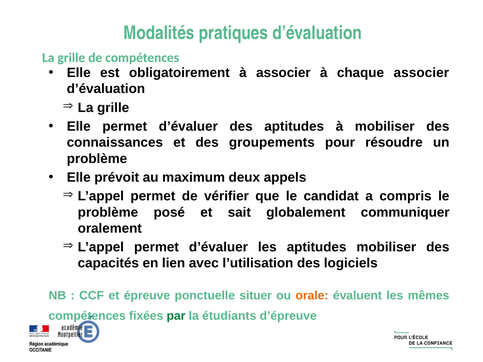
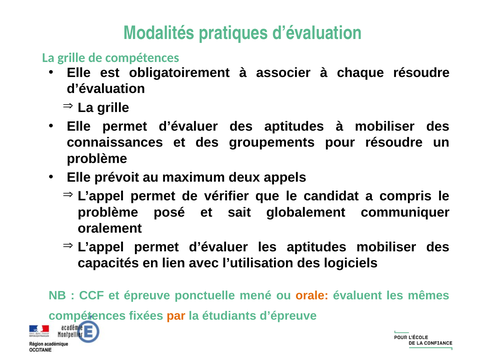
chaque associer: associer -> résoudre (421, 73)
situer: situer -> mené (256, 296)
par colour: green -> orange (176, 316)
